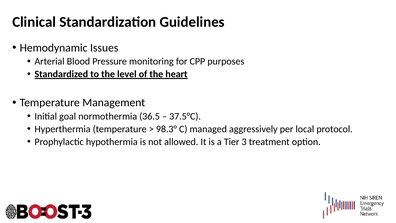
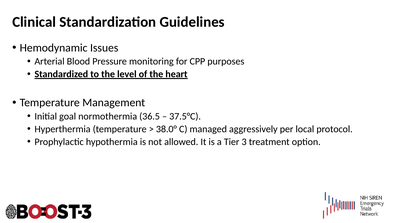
98.3°: 98.3° -> 38.0° (166, 129)
